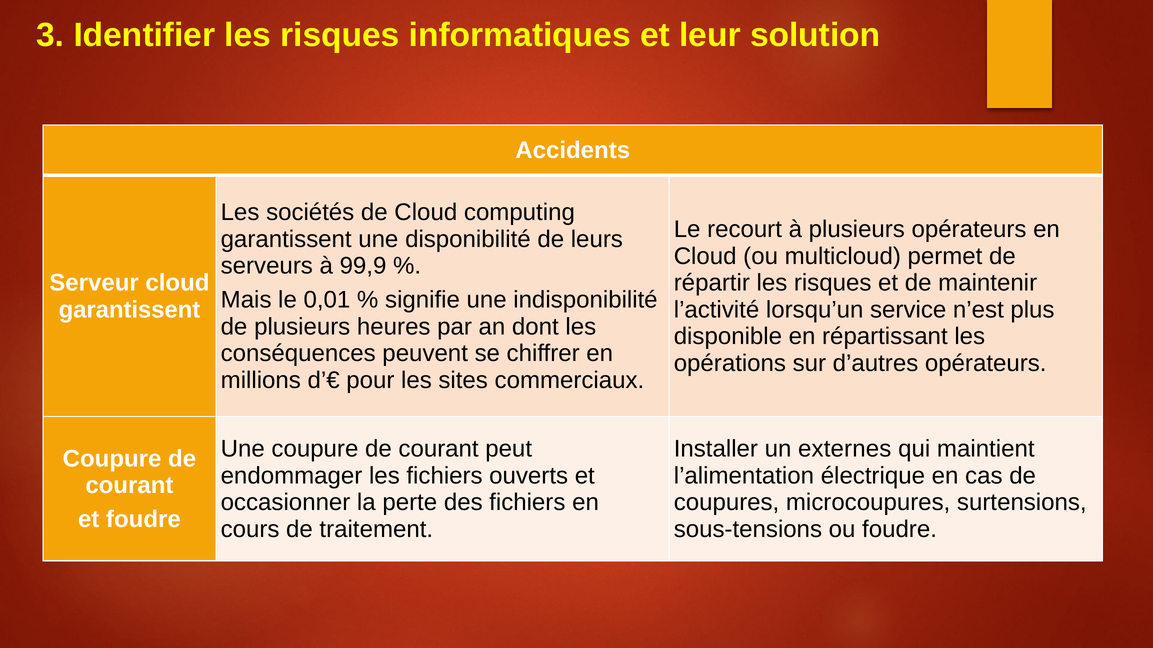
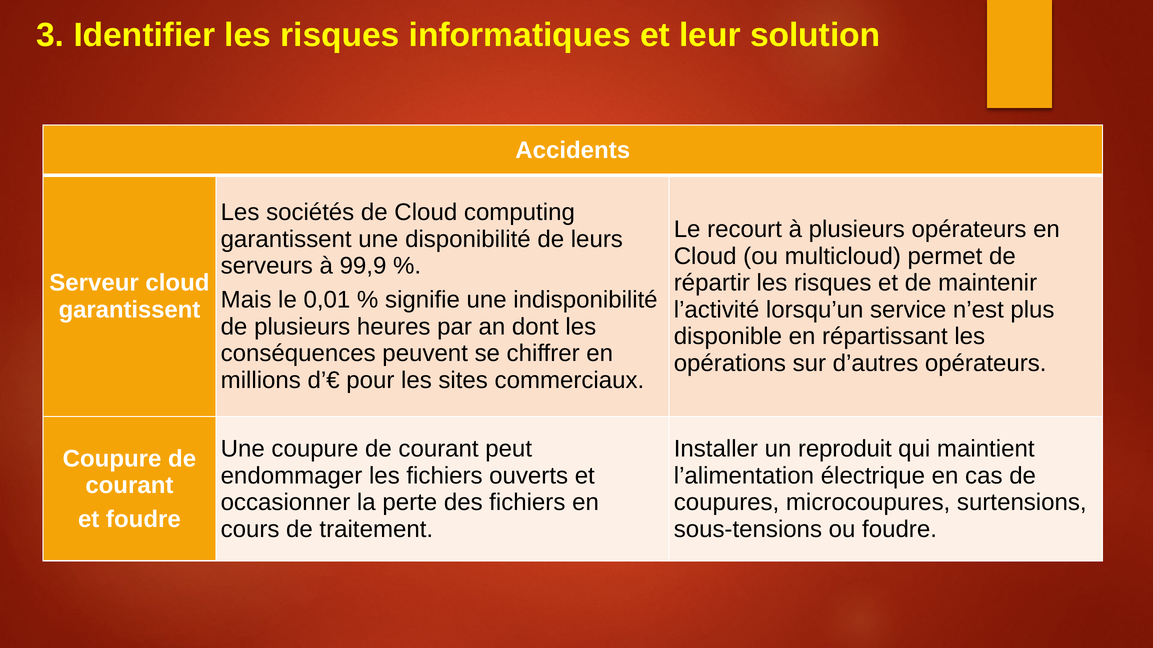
externes: externes -> reproduit (845, 449)
